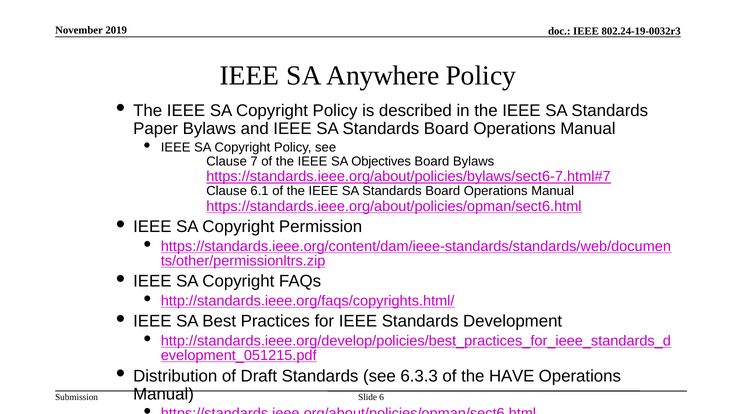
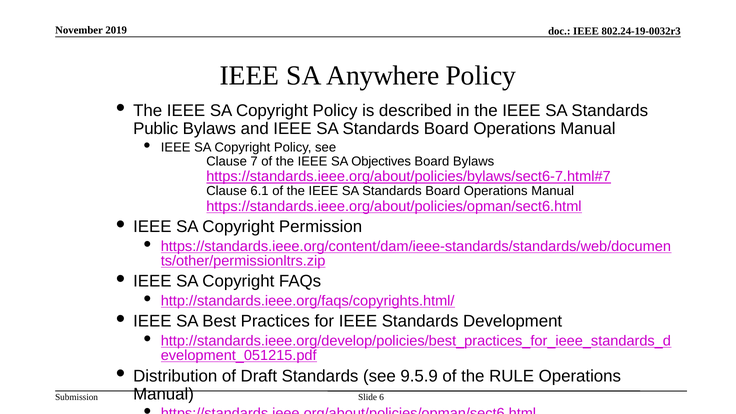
Paper: Paper -> Public (156, 129)
6.3.3: 6.3.3 -> 9.5.9 (419, 376)
HAVE: HAVE -> RULE (512, 376)
